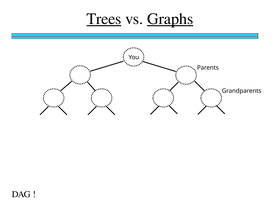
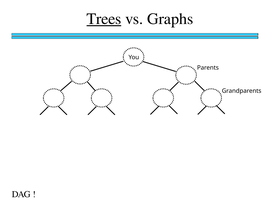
Graphs underline: present -> none (170, 19)
